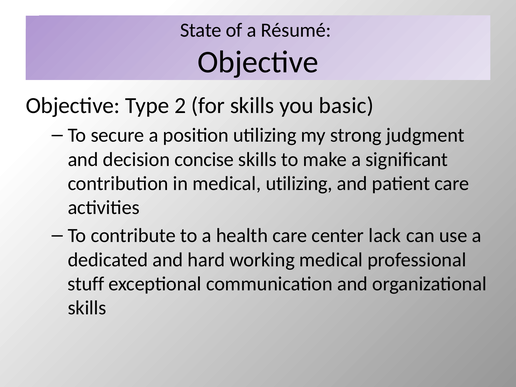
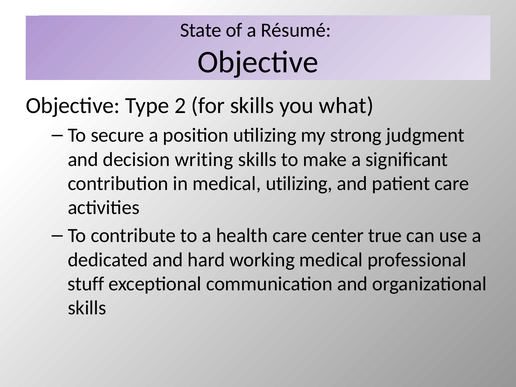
basic: basic -> what (346, 106)
concise: concise -> writing (204, 159)
lack: lack -> true (385, 236)
